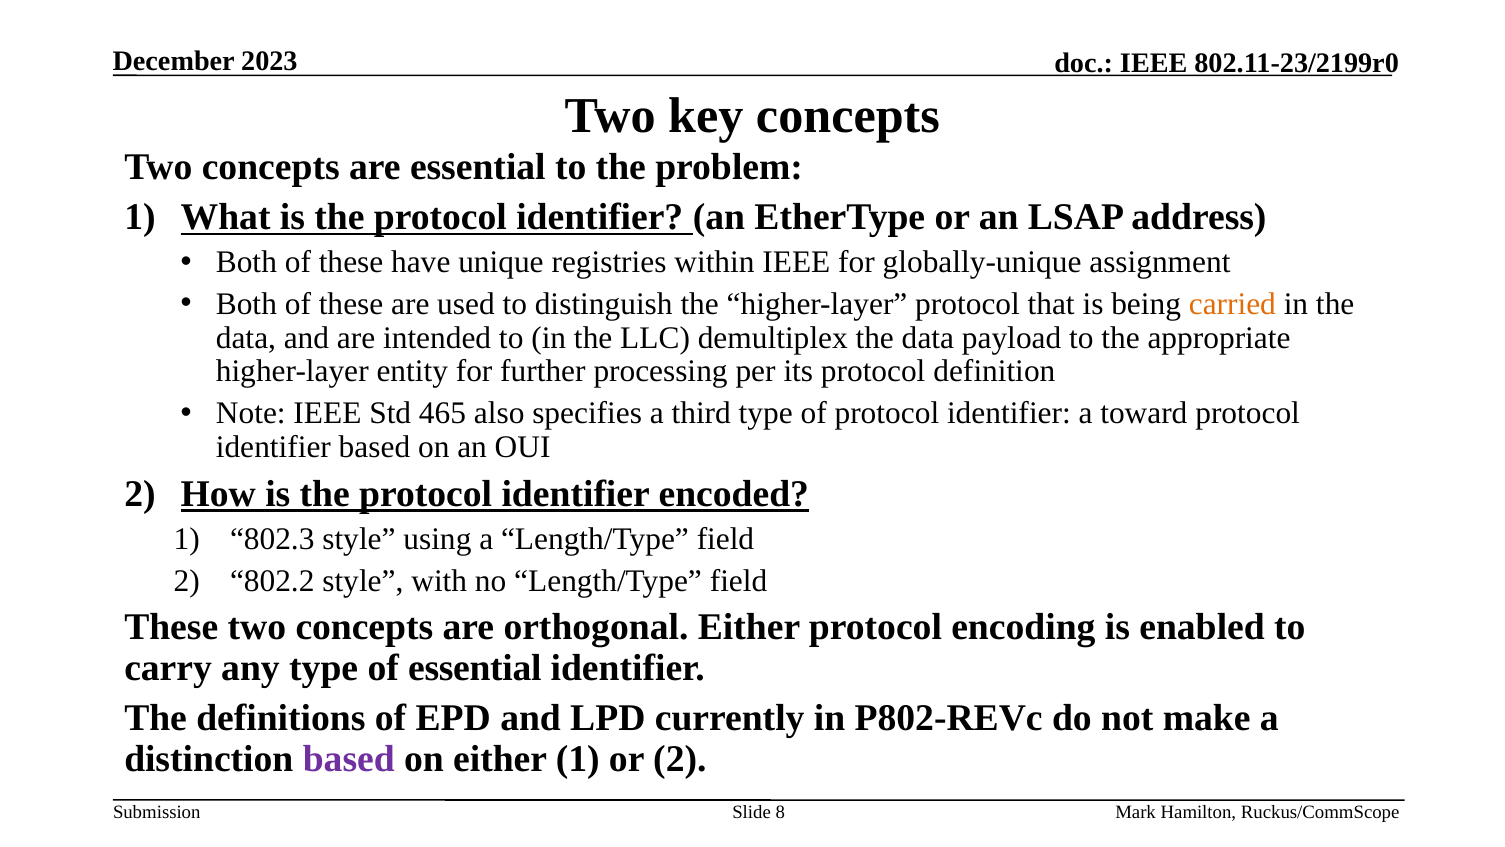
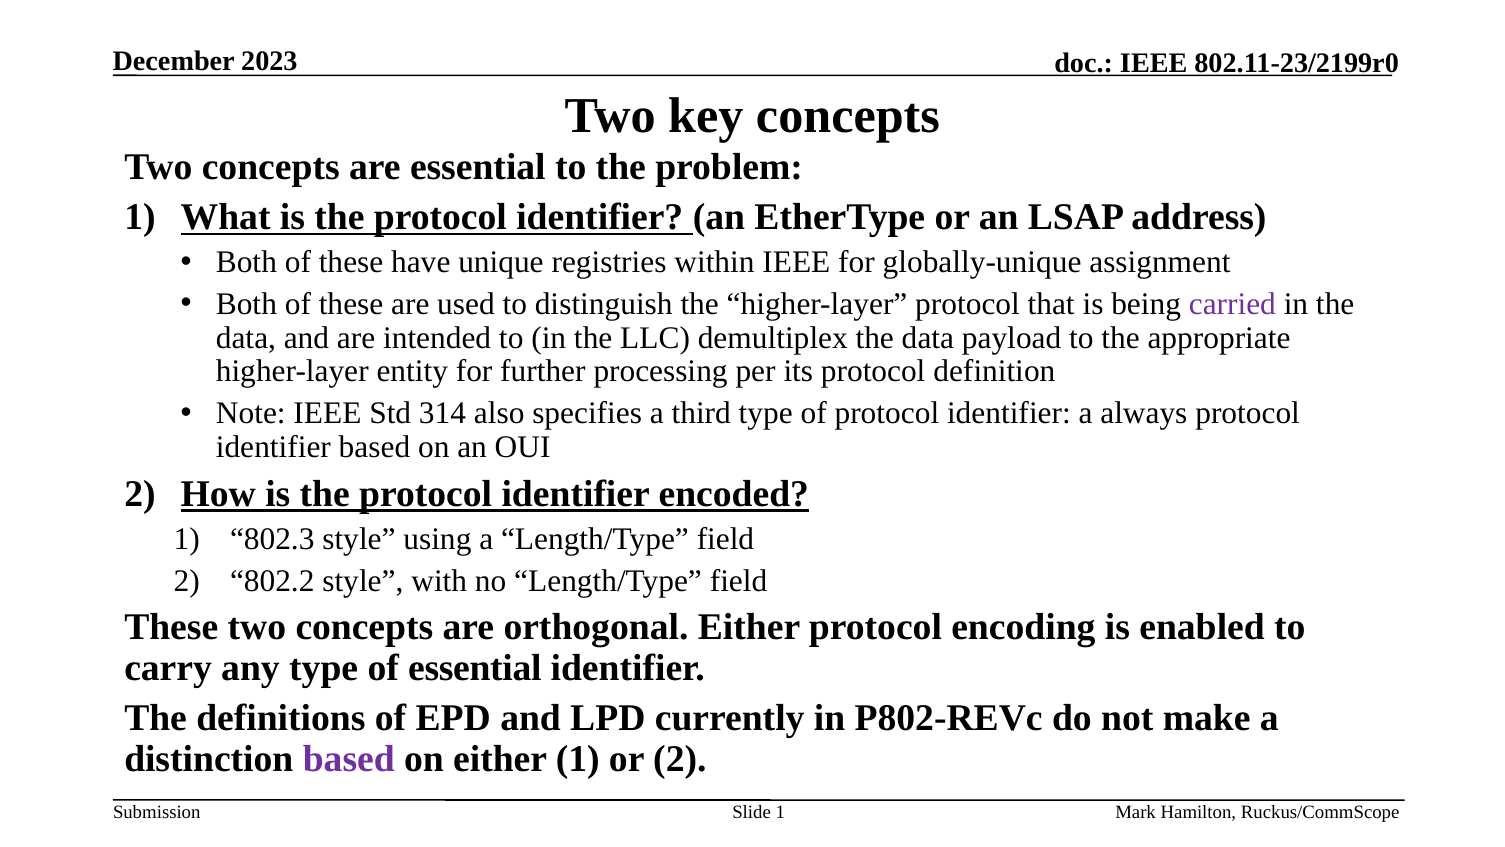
carried colour: orange -> purple (1232, 304)
465: 465 -> 314 (442, 413)
toward: toward -> always (1144, 413)
Slide 8: 8 -> 1 (780, 812)
